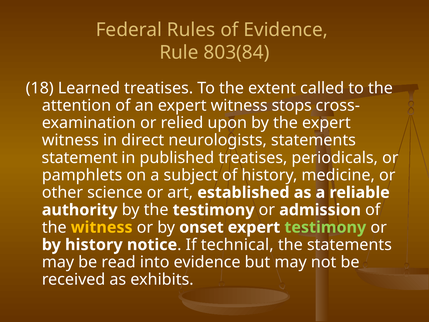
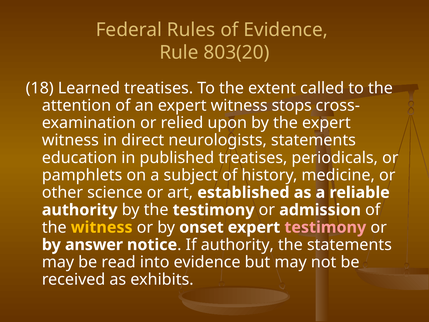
803(84: 803(84 -> 803(20 (237, 53)
statement: statement -> education (79, 158)
testimony colour: light green -> pink (325, 227)
by history: history -> answer (94, 245)
If technical: technical -> authority (237, 245)
